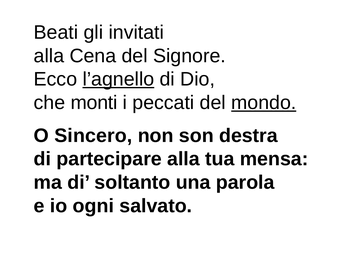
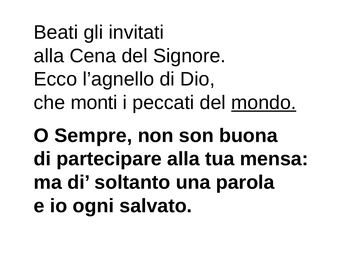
l’agnello underline: present -> none (118, 79)
Sincero: Sincero -> Sempre (93, 136)
destra: destra -> buona (248, 136)
